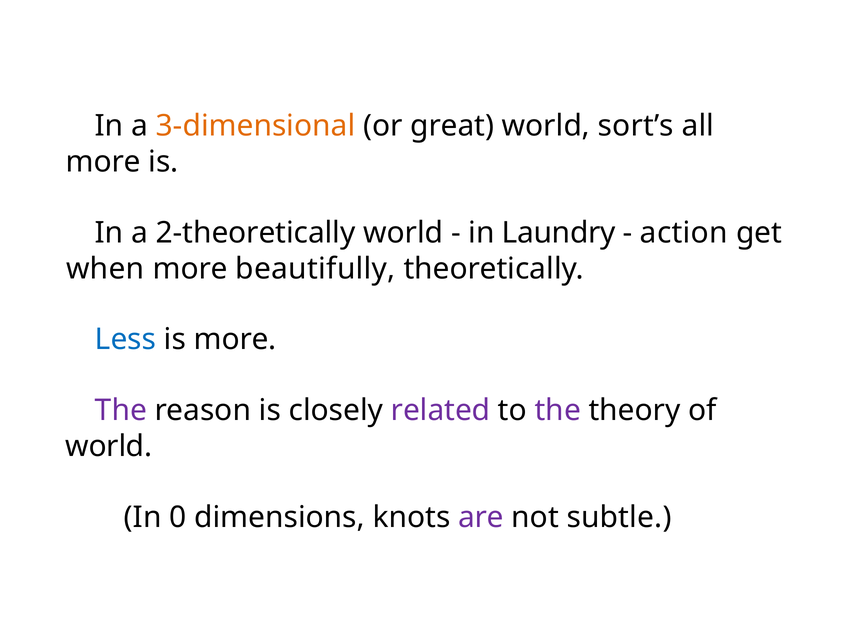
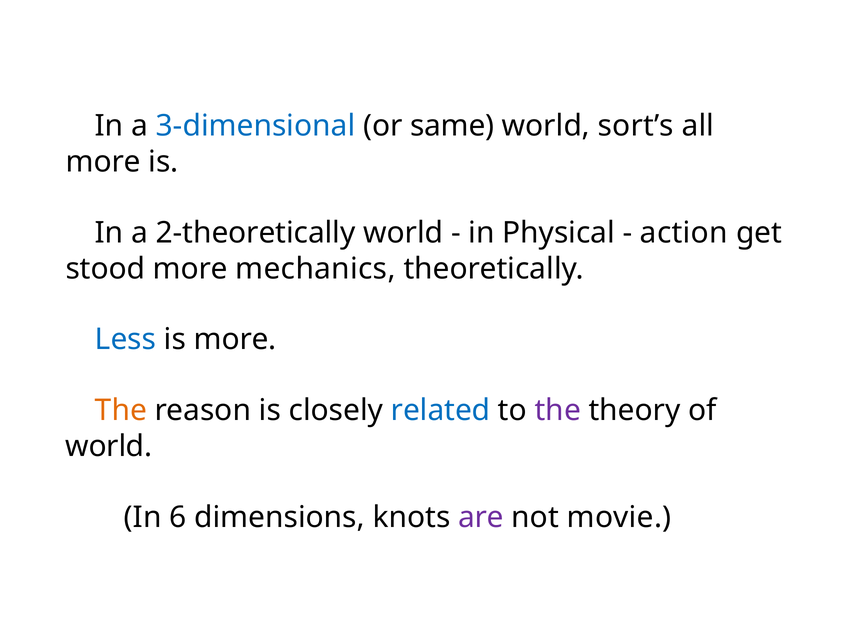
3-dimensional colour: orange -> blue (256, 126)
great: great -> same (452, 126)
Laundry: Laundry -> Physical (559, 233)
when: when -> stood (105, 269)
beautifully: beautifully -> mechanics (315, 269)
The colour: purple -> orange (121, 410)
related colour: purple -> blue (441, 410)
0: 0 -> 6 (178, 517)
subtle: subtle -> movie (619, 517)
